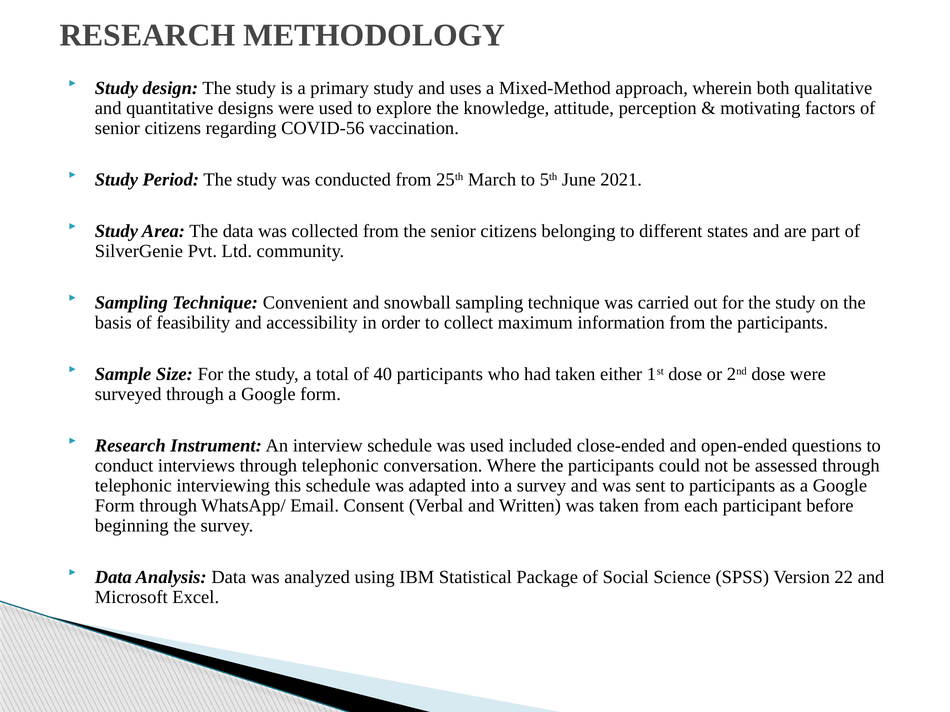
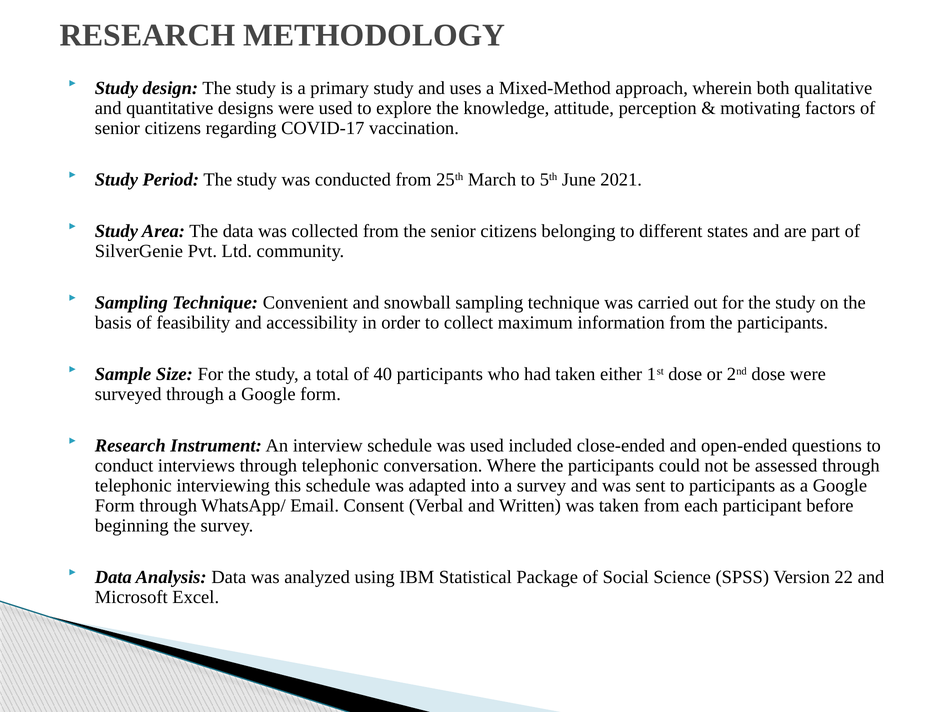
COVID-56: COVID-56 -> COVID-17 (323, 128)
